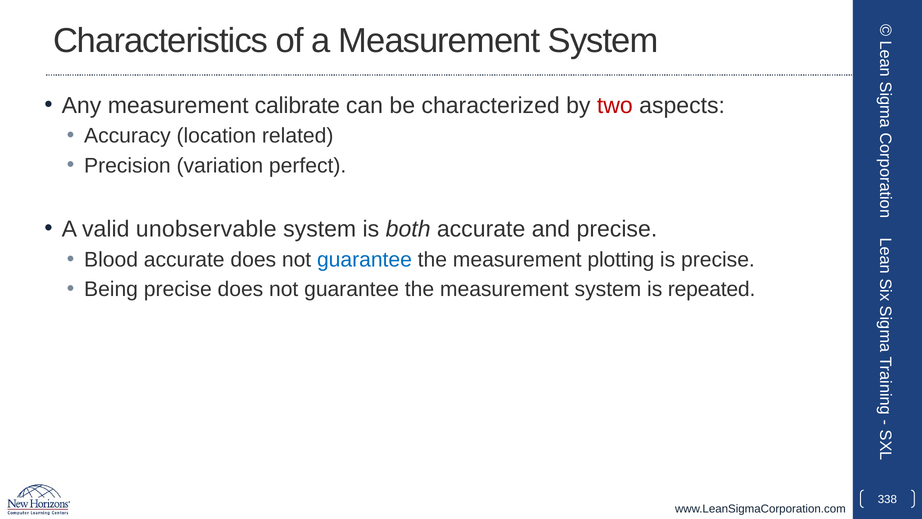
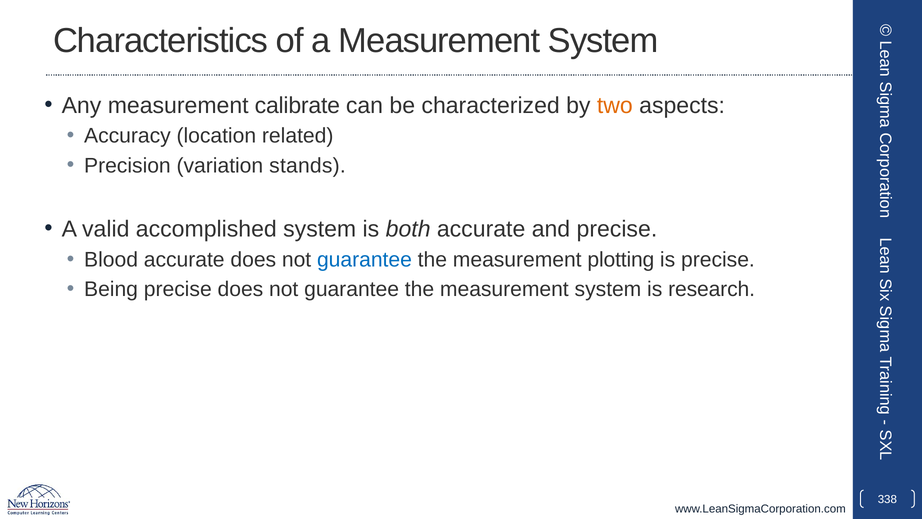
two colour: red -> orange (615, 105)
perfect: perfect -> stands (308, 165)
unobservable: unobservable -> accomplished (206, 229)
repeated: repeated -> research (712, 289)
